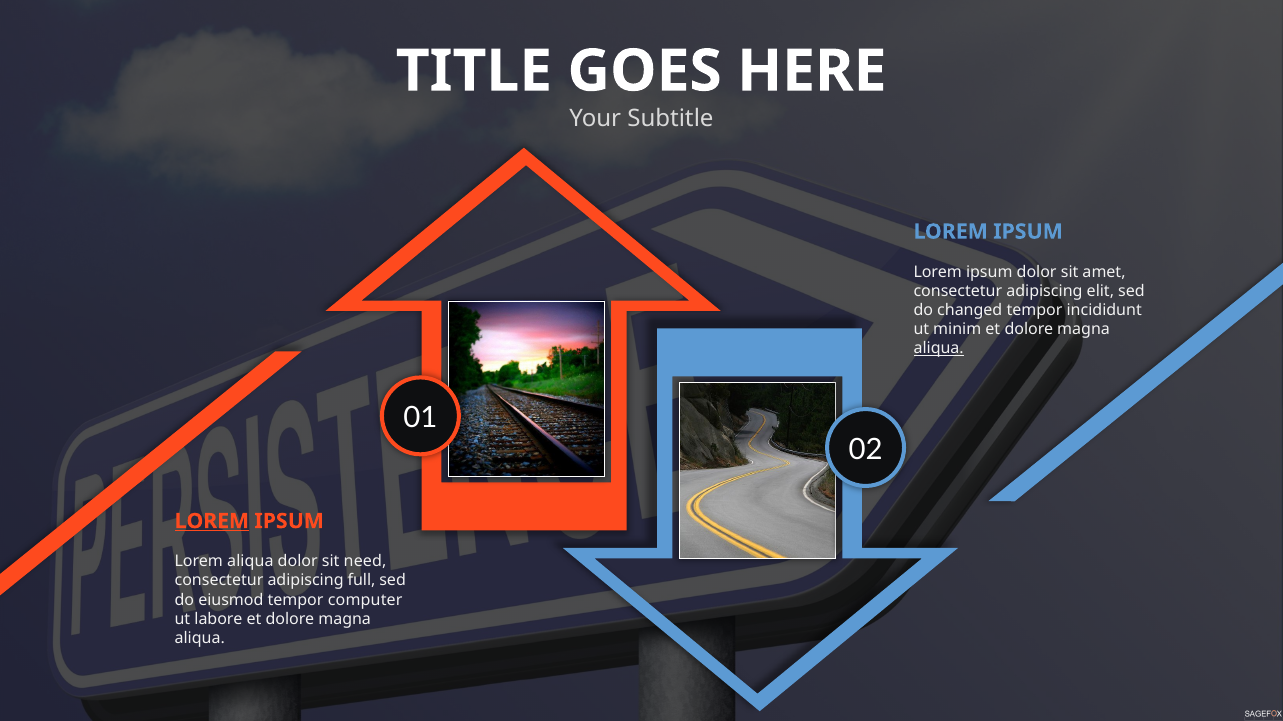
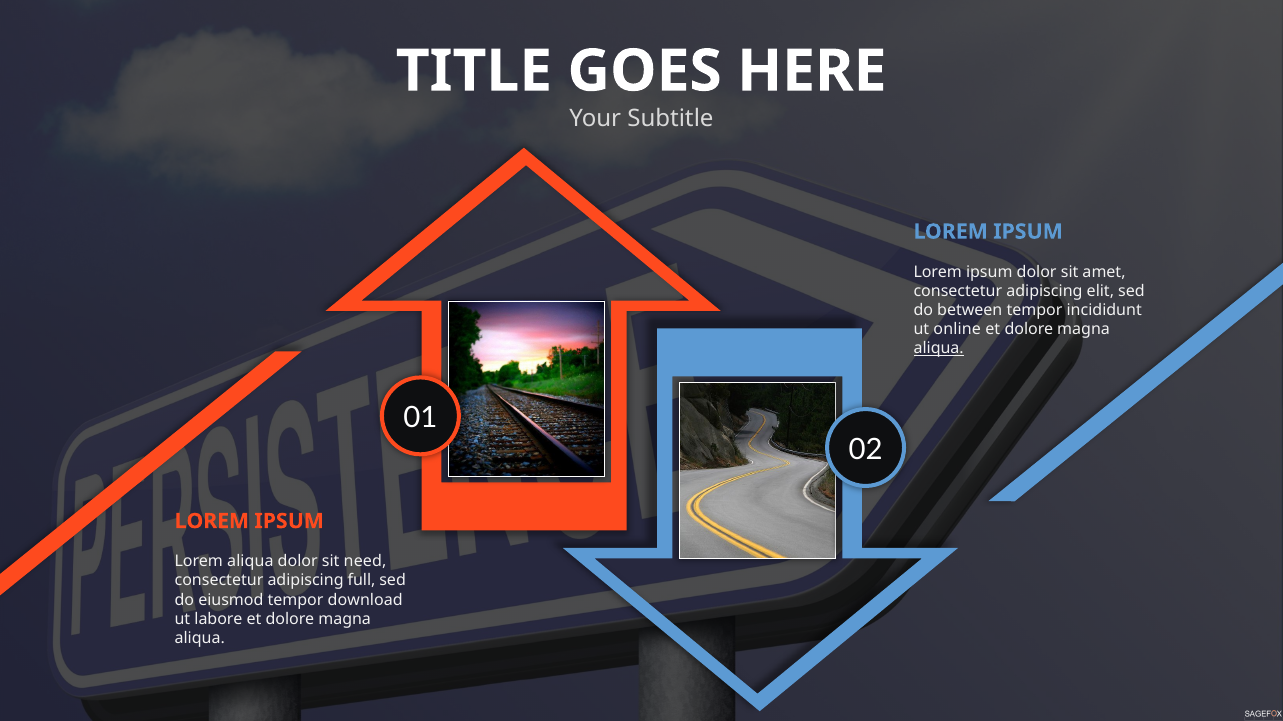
changed: changed -> between (970, 311)
minim: minim -> online (957, 330)
LOREM underline: present -> none (212, 522)
computer: computer -> download (365, 600)
